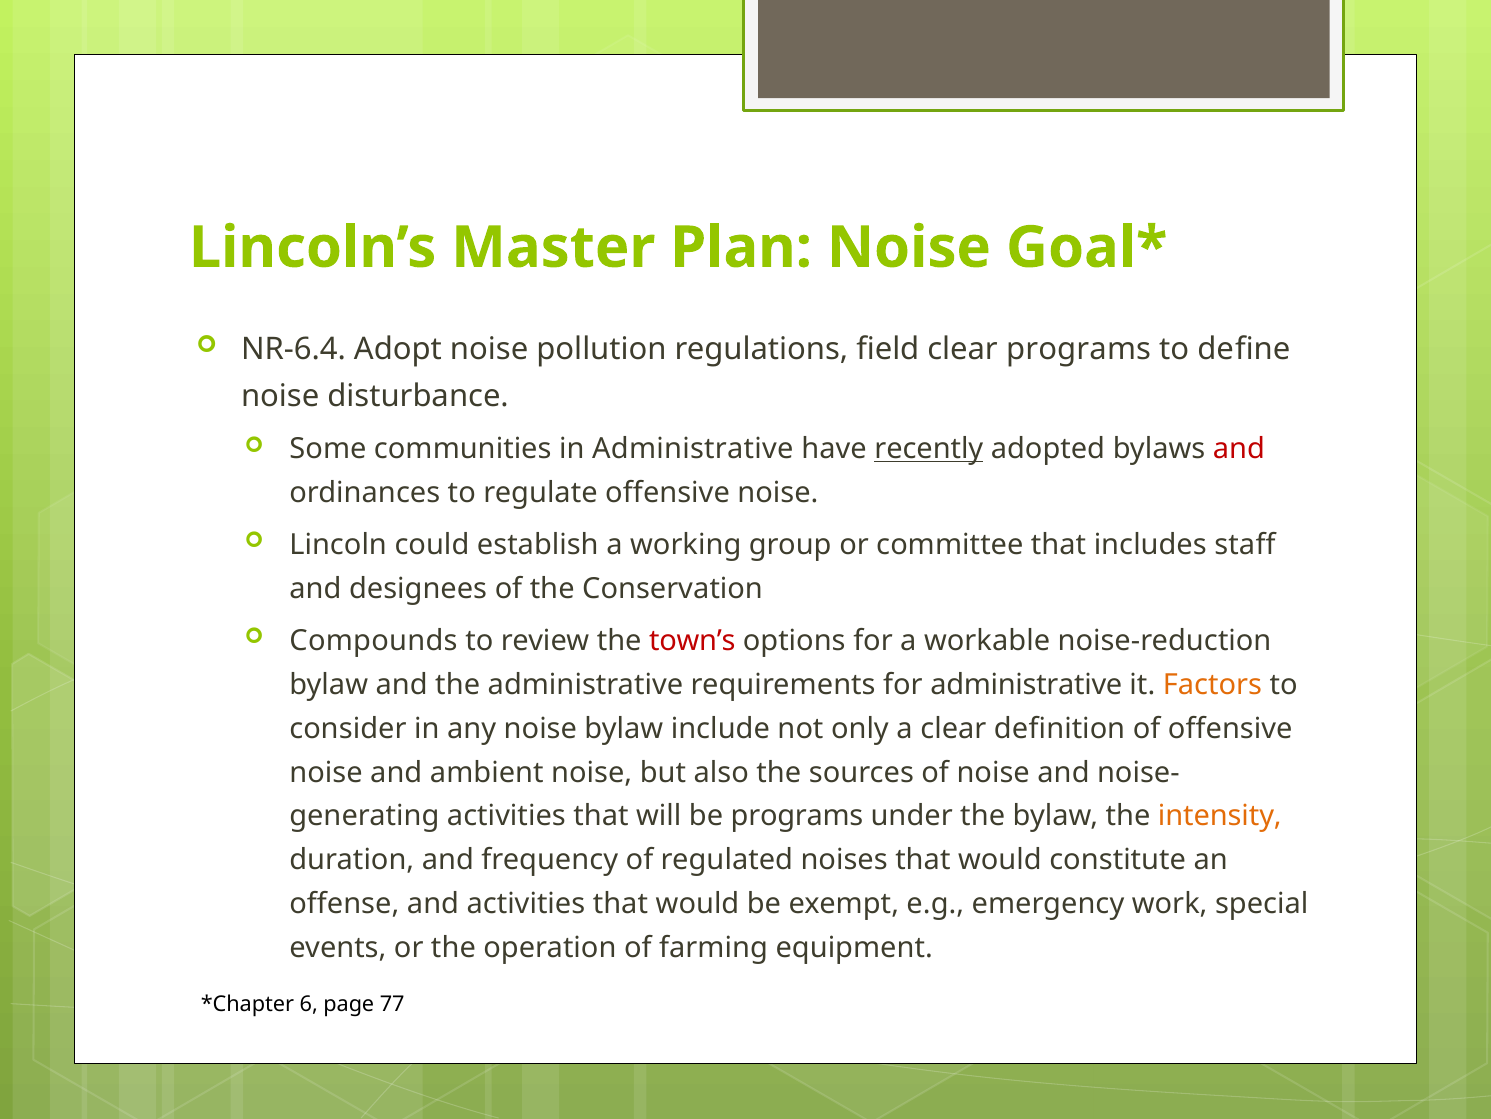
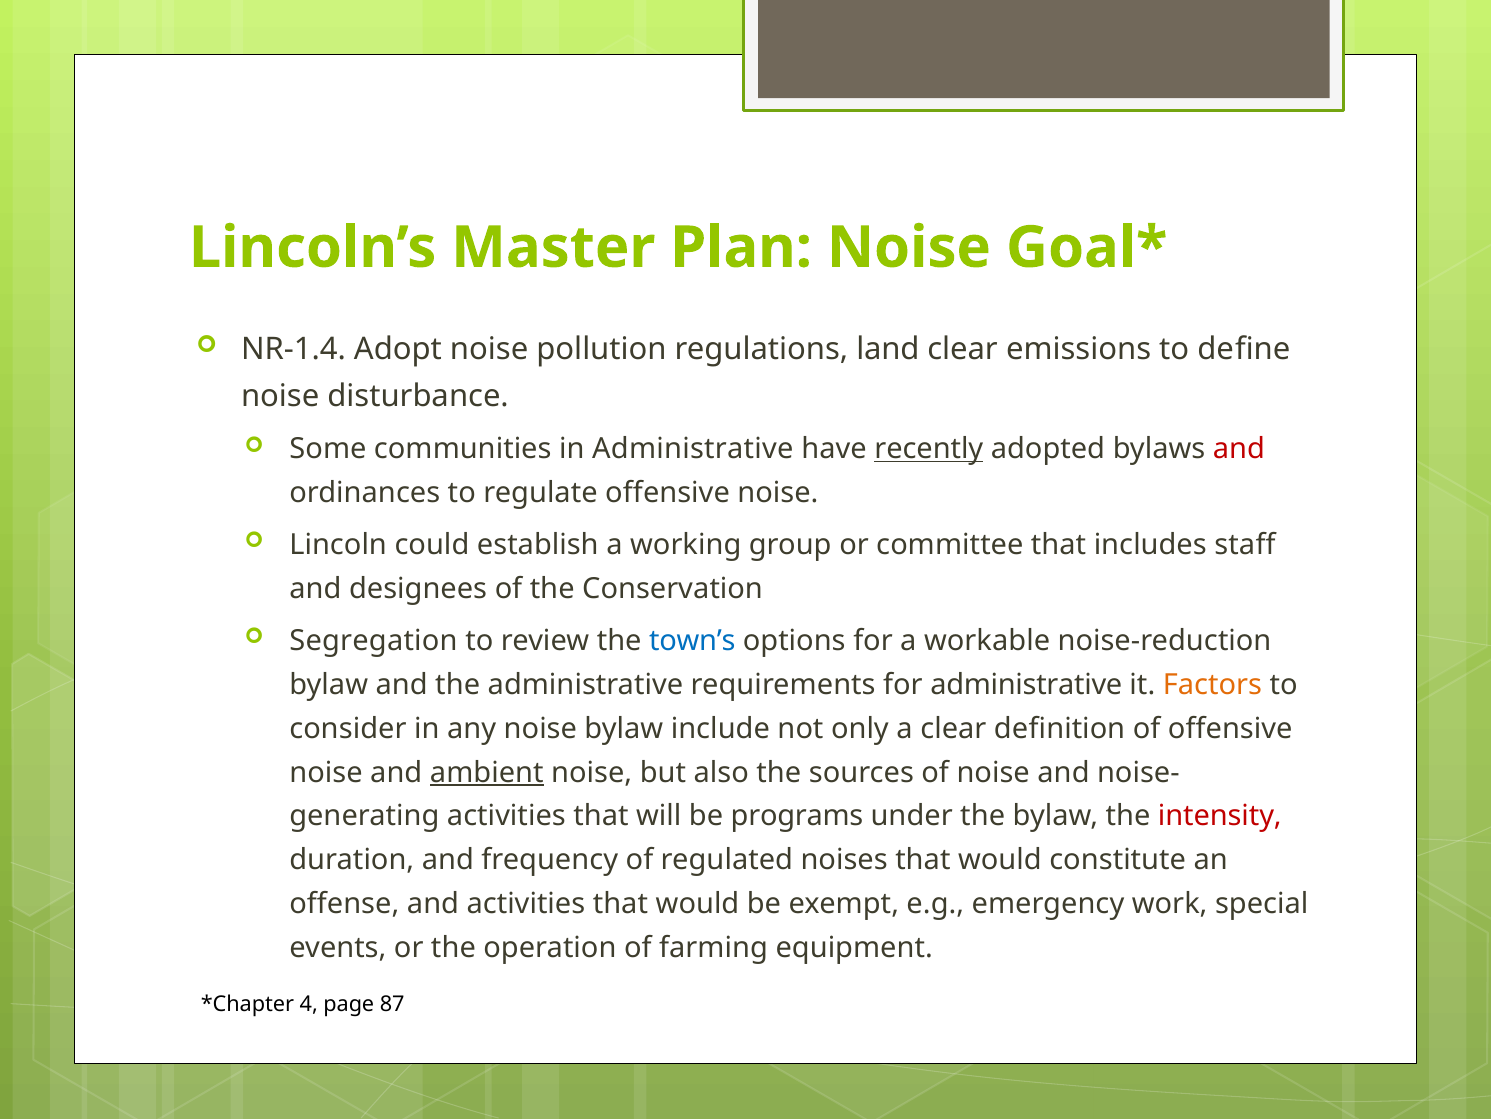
NR-6.4: NR-6.4 -> NR-1.4 (294, 349)
field: field -> land (888, 349)
clear programs: programs -> emissions (1079, 349)
Compounds: Compounds -> Segregation (374, 640)
town’s colour: red -> blue (692, 640)
ambient underline: none -> present (487, 772)
intensity colour: orange -> red (1220, 816)
6: 6 -> 4 (309, 1003)
77: 77 -> 87 (392, 1003)
